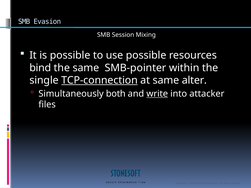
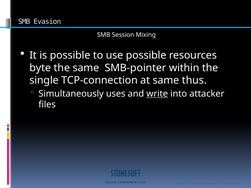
bind: bind -> byte (40, 68)
TCP-connection underline: present -> none (100, 80)
alter: alter -> thus (194, 80)
both: both -> uses (116, 94)
